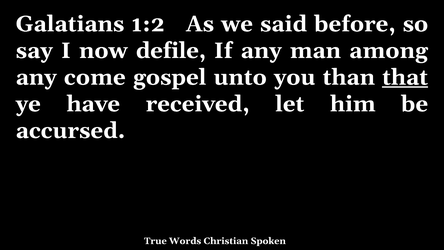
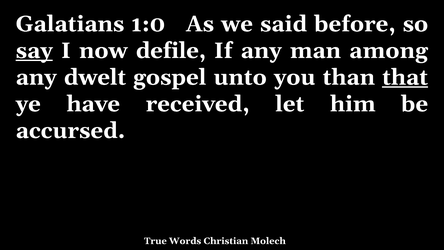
1:2: 1:2 -> 1:0 (148, 24)
say underline: none -> present (34, 51)
come: come -> dwelt (95, 77)
Spoken: Spoken -> Molech (268, 241)
